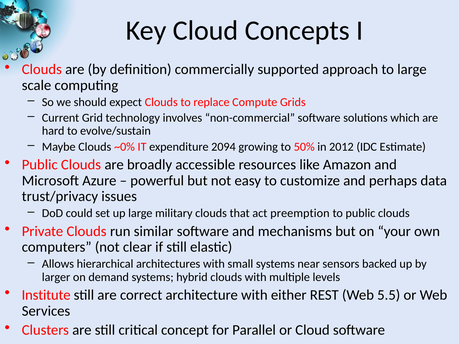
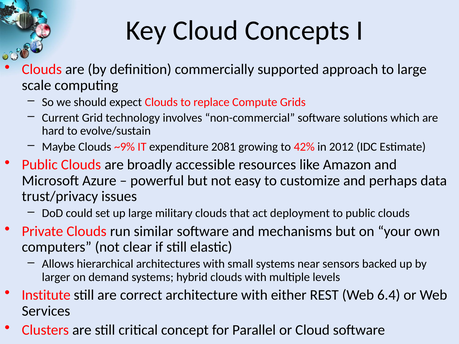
~0%: ~0% -> ~9% (124, 147)
2094: 2094 -> 2081 (223, 147)
50%: 50% -> 42% (304, 147)
preemption: preemption -> deployment (300, 213)
5.5: 5.5 -> 6.4 (389, 295)
